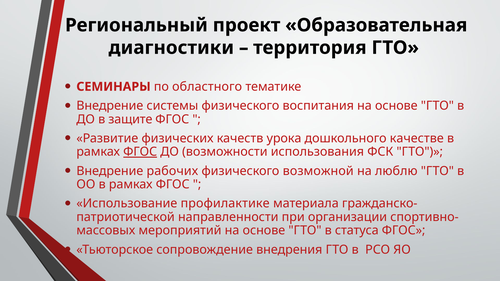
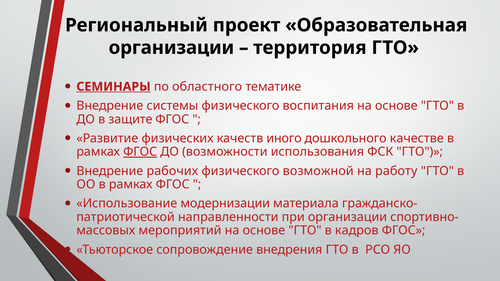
диагностики: диагностики -> организации (171, 48)
СЕМИНАРЫ underline: none -> present (114, 87)
урока: урока -> иного (284, 138)
люблю: люблю -> работу (396, 171)
профилактике: профилактике -> модернизации (225, 204)
статуса: статуса -> кадров (357, 231)
